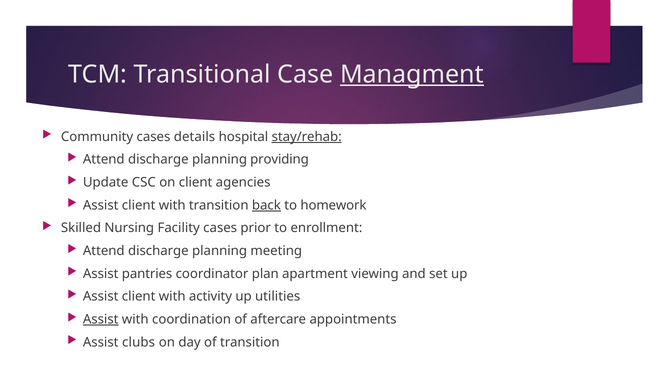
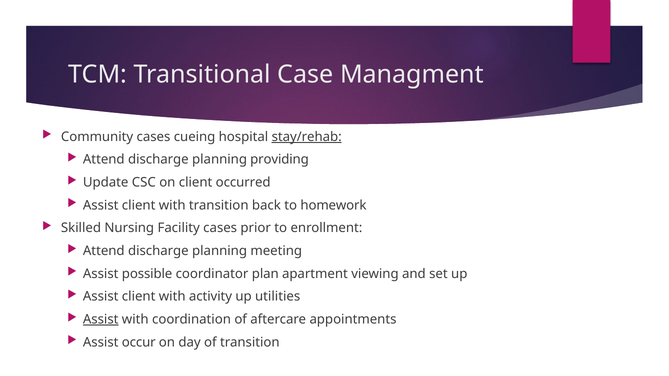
Managment underline: present -> none (412, 75)
details: details -> cueing (195, 137)
agencies: agencies -> occurred (243, 183)
back underline: present -> none (266, 205)
pantries: pantries -> possible (147, 274)
clubs: clubs -> occur (139, 343)
